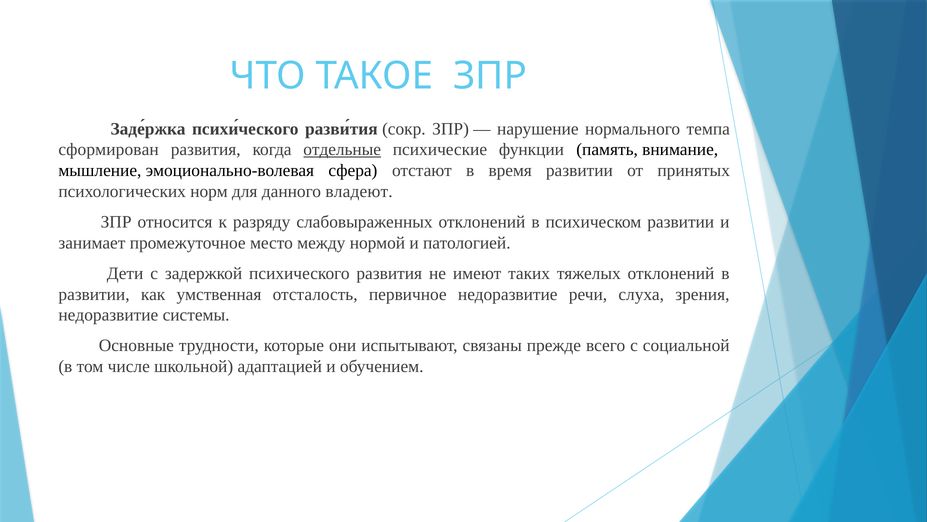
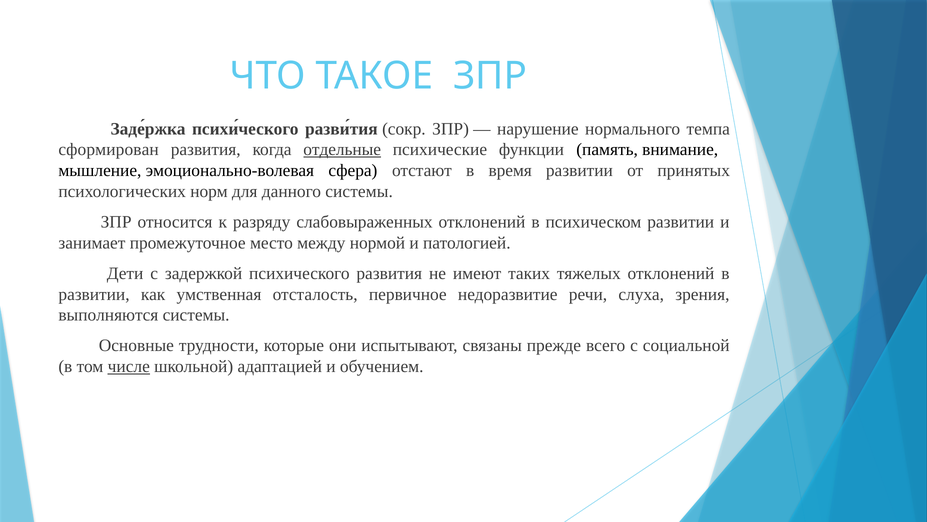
данного владеют: владеют -> системы (359, 191)
недоразвитие: недоразвитие -> выполняются (108, 315)
числе underline: none -> present (129, 366)
